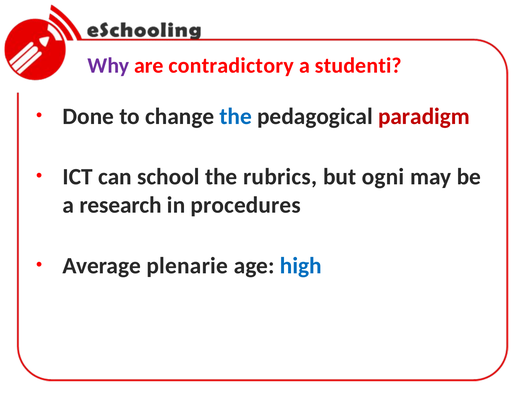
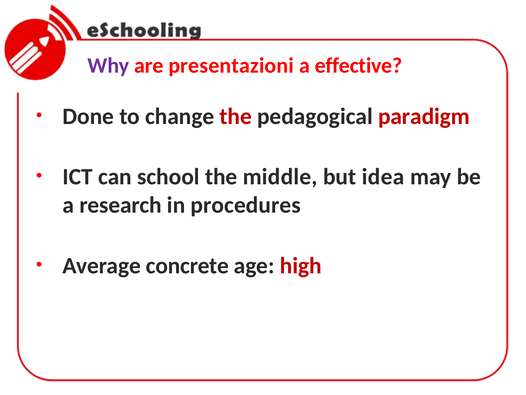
contradictory: contradictory -> presentazioni (231, 65)
studenti: studenti -> effective (358, 65)
the colour: blue -> red (236, 116)
rubrics: rubrics -> middle (280, 177)
ogni: ogni -> idea (383, 177)
plenarie: plenarie -> concrete (187, 265)
high colour: blue -> red (301, 265)
